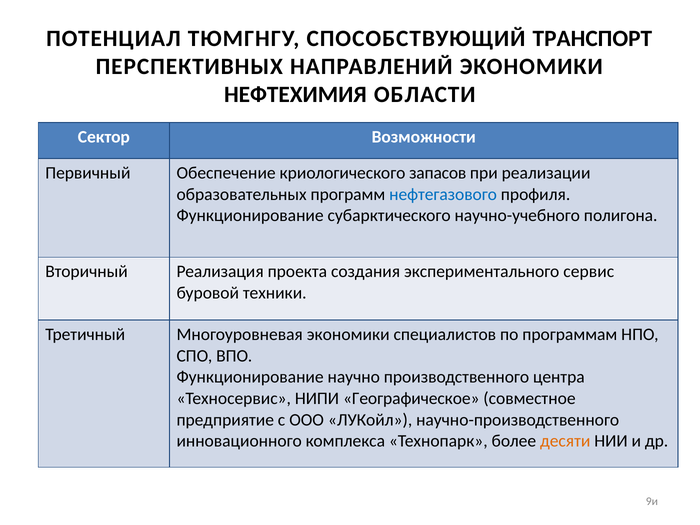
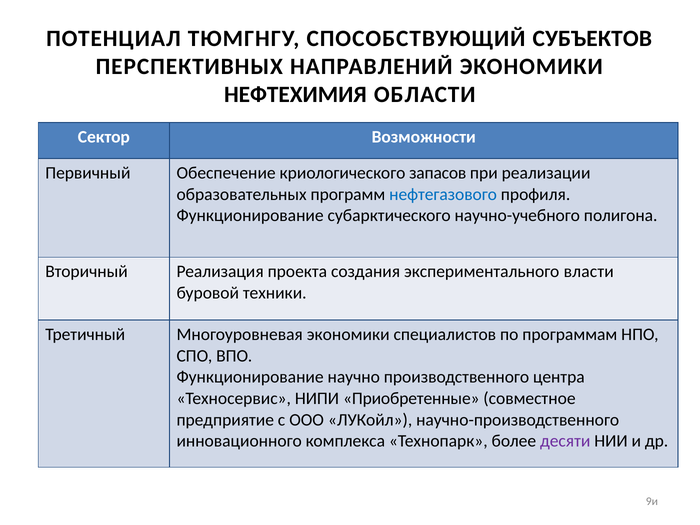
ТРАНСПОРТ: ТРАНСПОРТ -> СУБЪЕКТОВ (592, 38)
сервис: сервис -> власти (589, 272)
Географическое: Географическое -> Приобретенные (411, 398)
десяти colour: orange -> purple (565, 441)
